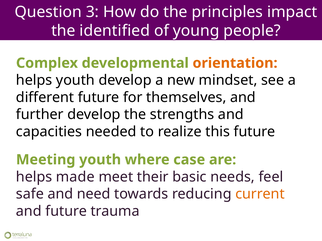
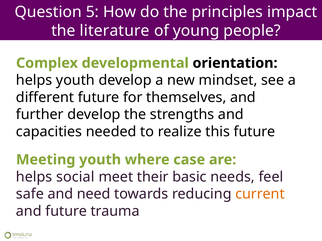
3: 3 -> 5 (92, 12)
identified: identified -> literature (115, 31)
orientation colour: orange -> black (235, 63)
made: made -> social (75, 177)
